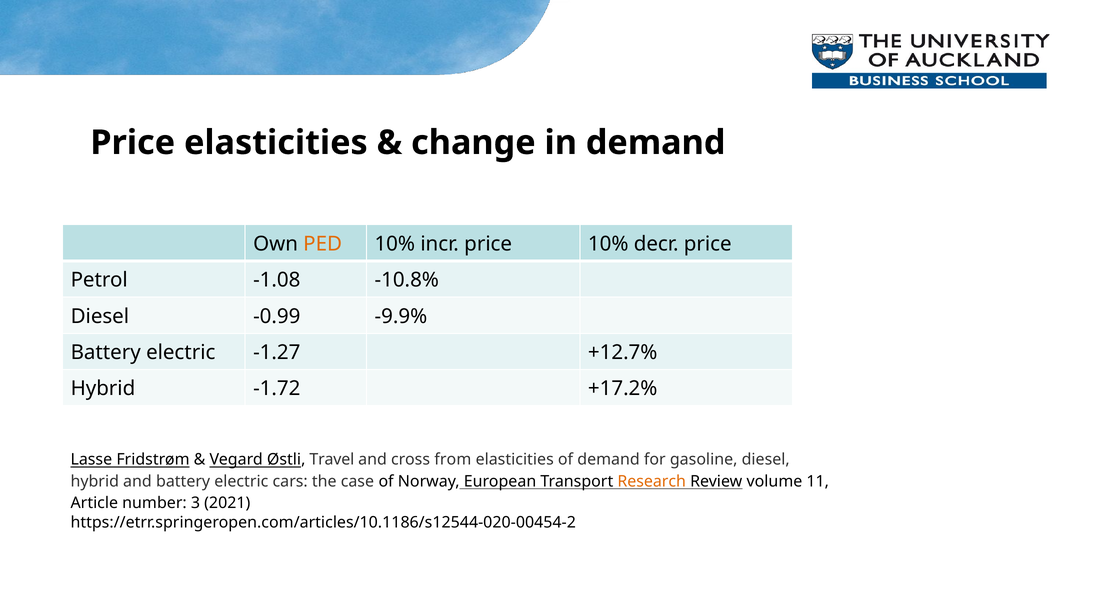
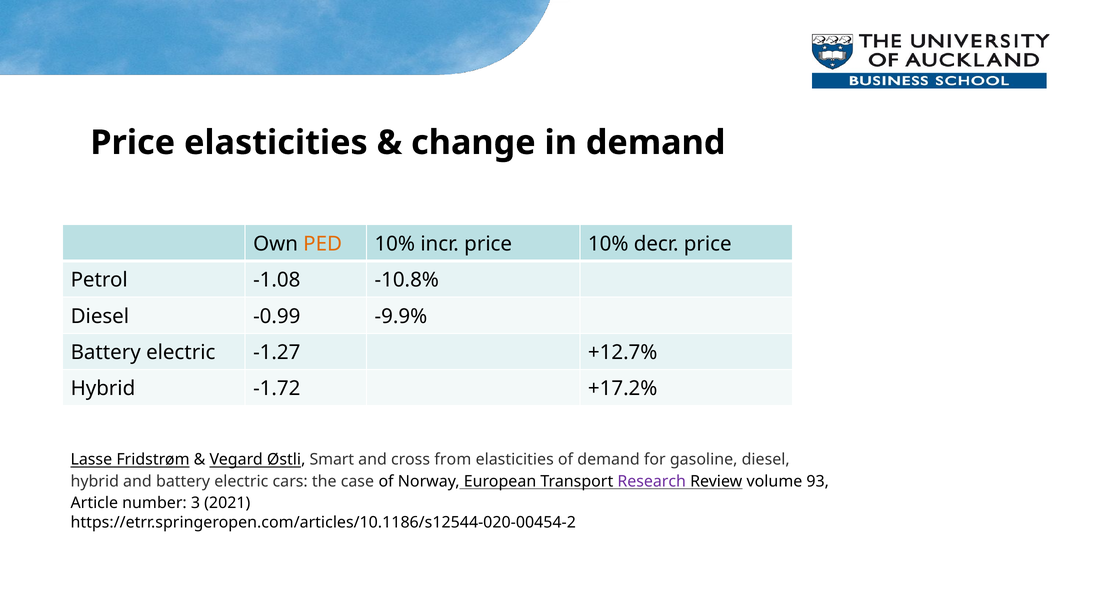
Travel: Travel -> Smart (332, 460)
Research colour: orange -> purple (652, 481)
11: 11 -> 93 (818, 481)
